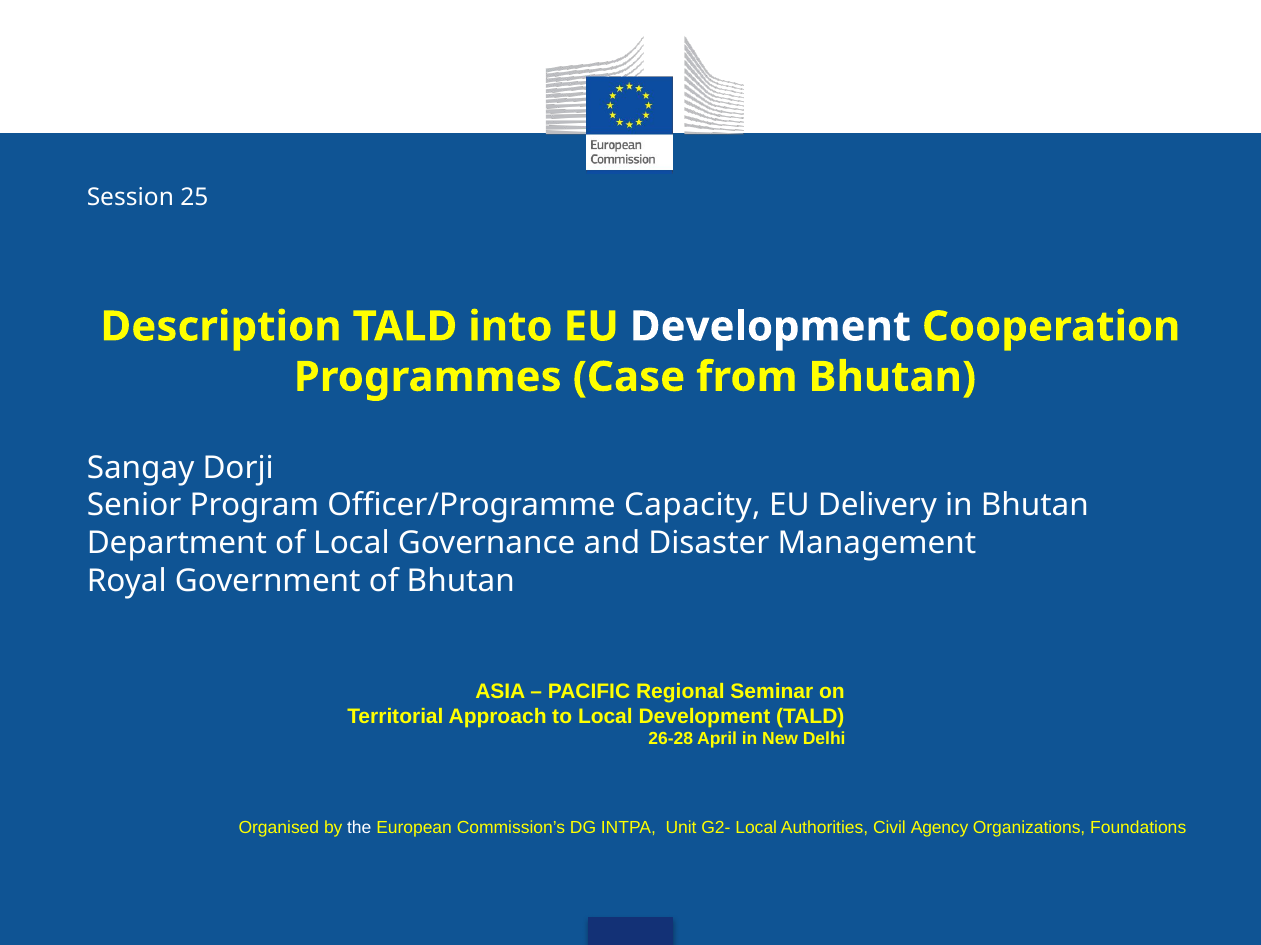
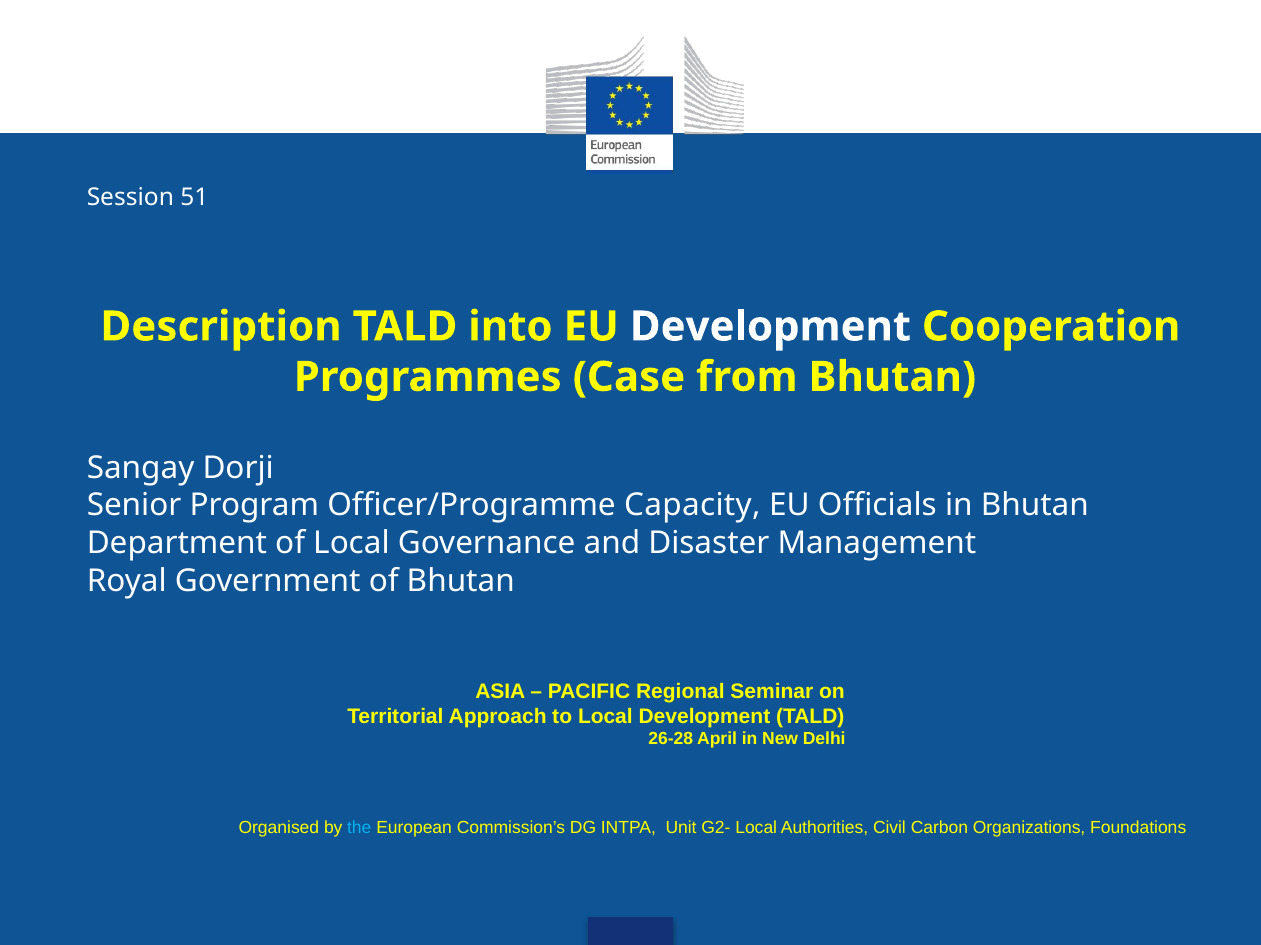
25: 25 -> 51 (194, 198)
Delivery: Delivery -> Officials (877, 506)
the colour: white -> light blue (359, 828)
Agency: Agency -> Carbon (939, 828)
